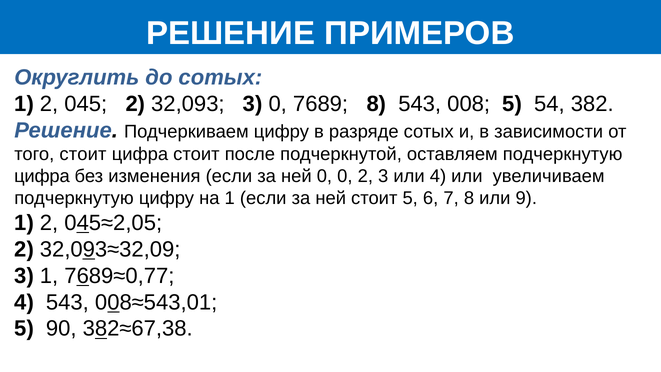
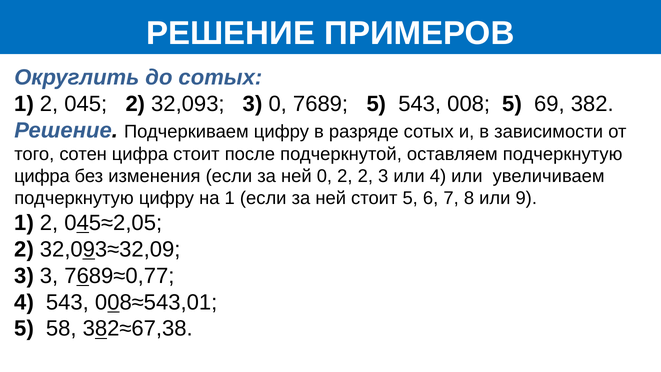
7689 8: 8 -> 5 (376, 104)
54: 54 -> 69 (549, 104)
того стоит: стоит -> сотен (83, 154)
0 0: 0 -> 2 (345, 176)
3 1: 1 -> 3 (49, 276)
90: 90 -> 58 (61, 329)
